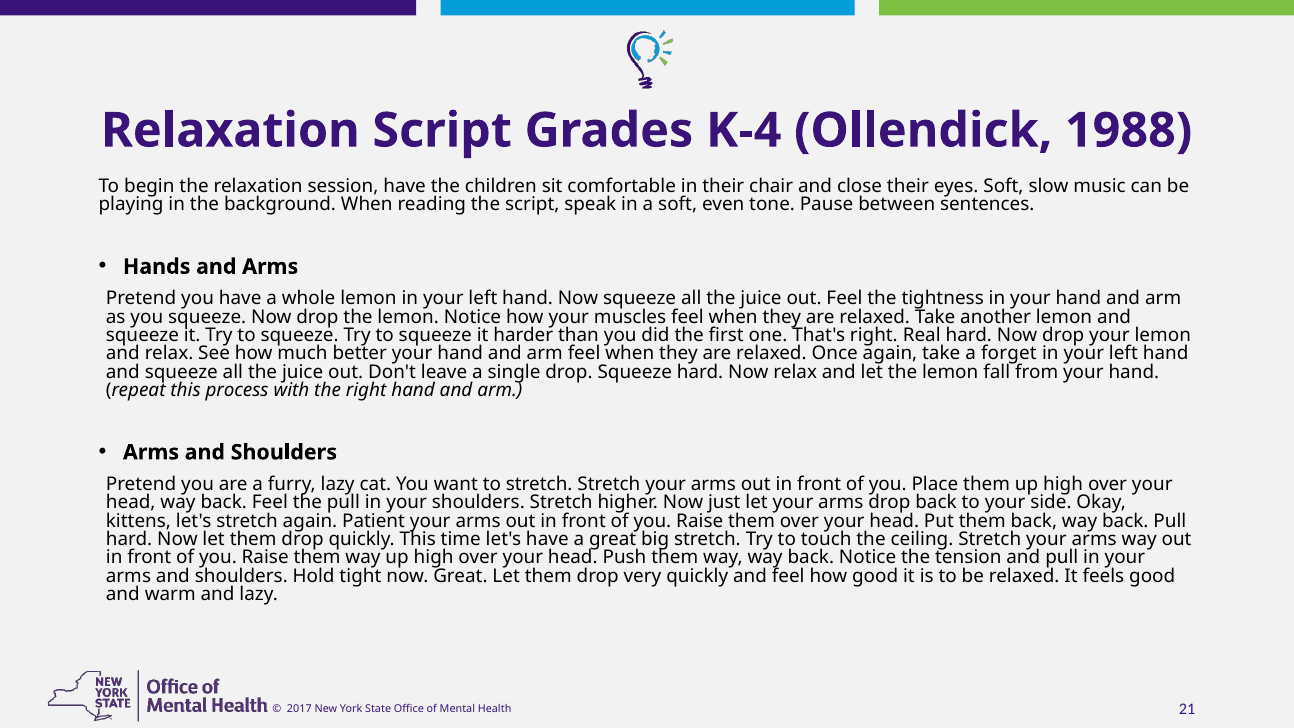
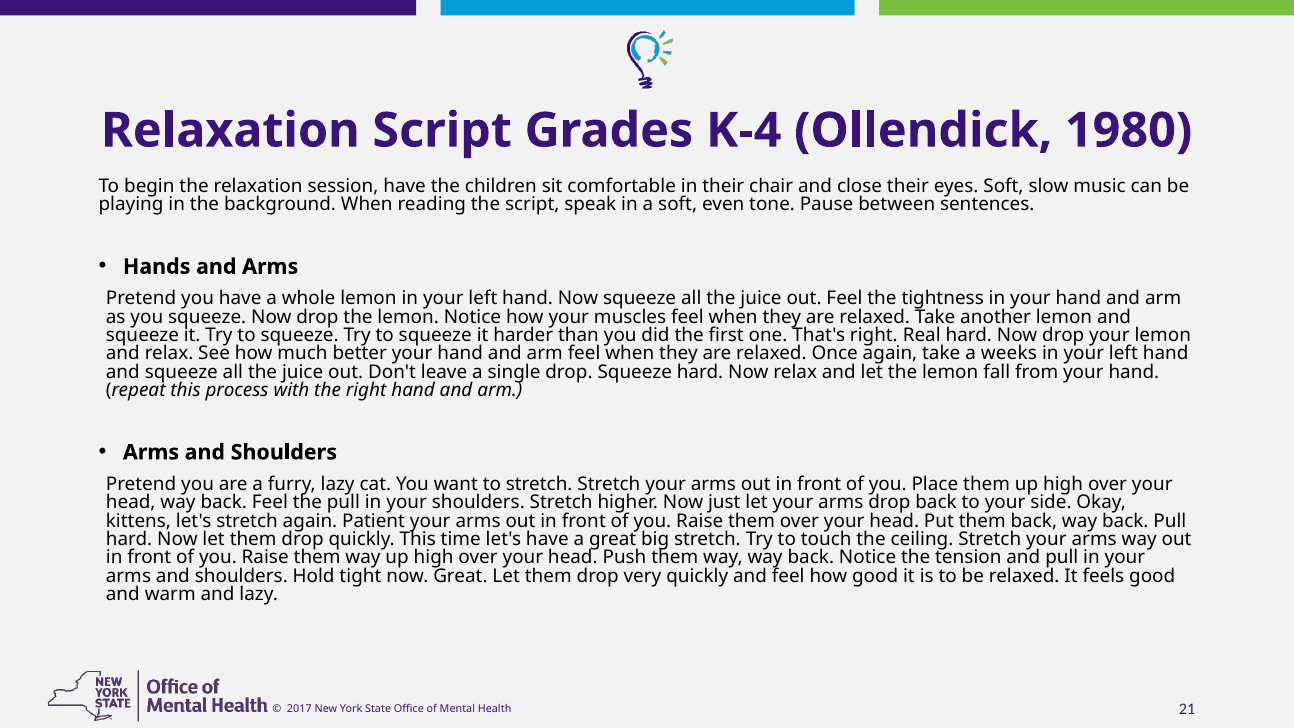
1988: 1988 -> 1980 (1129, 131)
forget: forget -> weeks (1009, 353)
